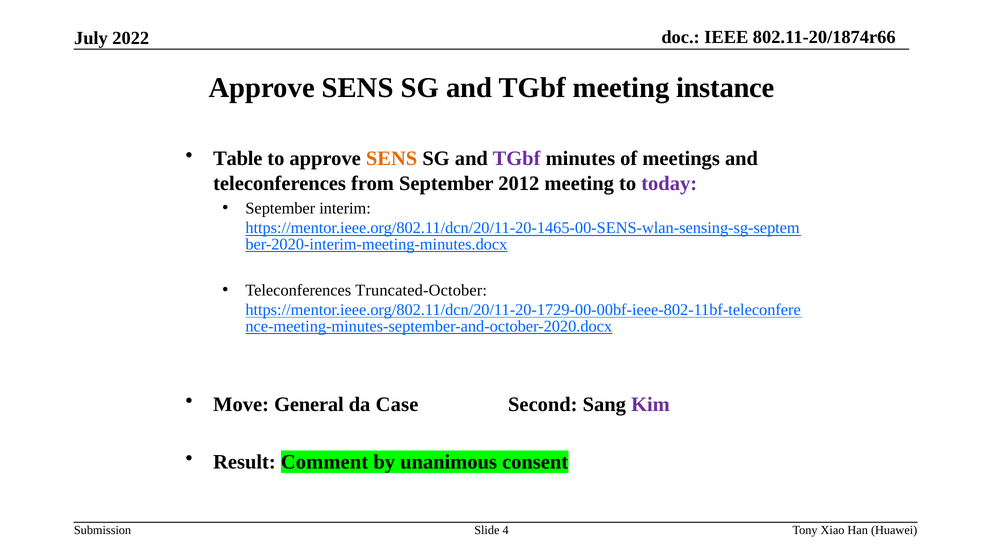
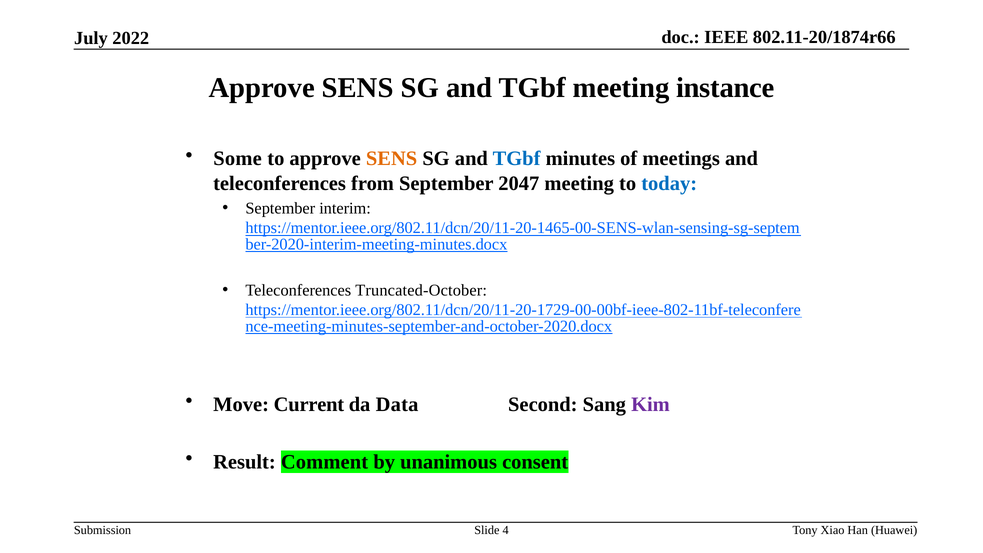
Table: Table -> Some (238, 159)
TGbf colour: purple -> blue (517, 159)
2012: 2012 -> 2047 (519, 183)
today colour: purple -> blue (669, 183)
General: General -> Current (309, 404)
Case: Case -> Data (397, 404)
